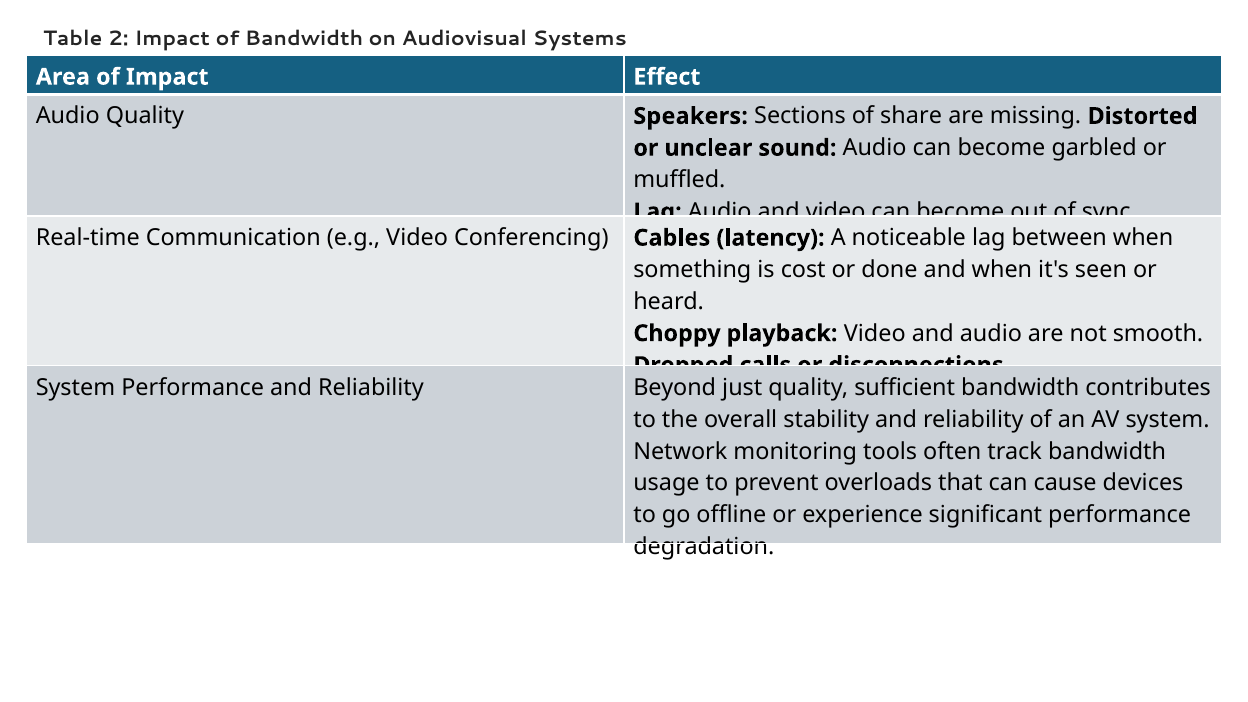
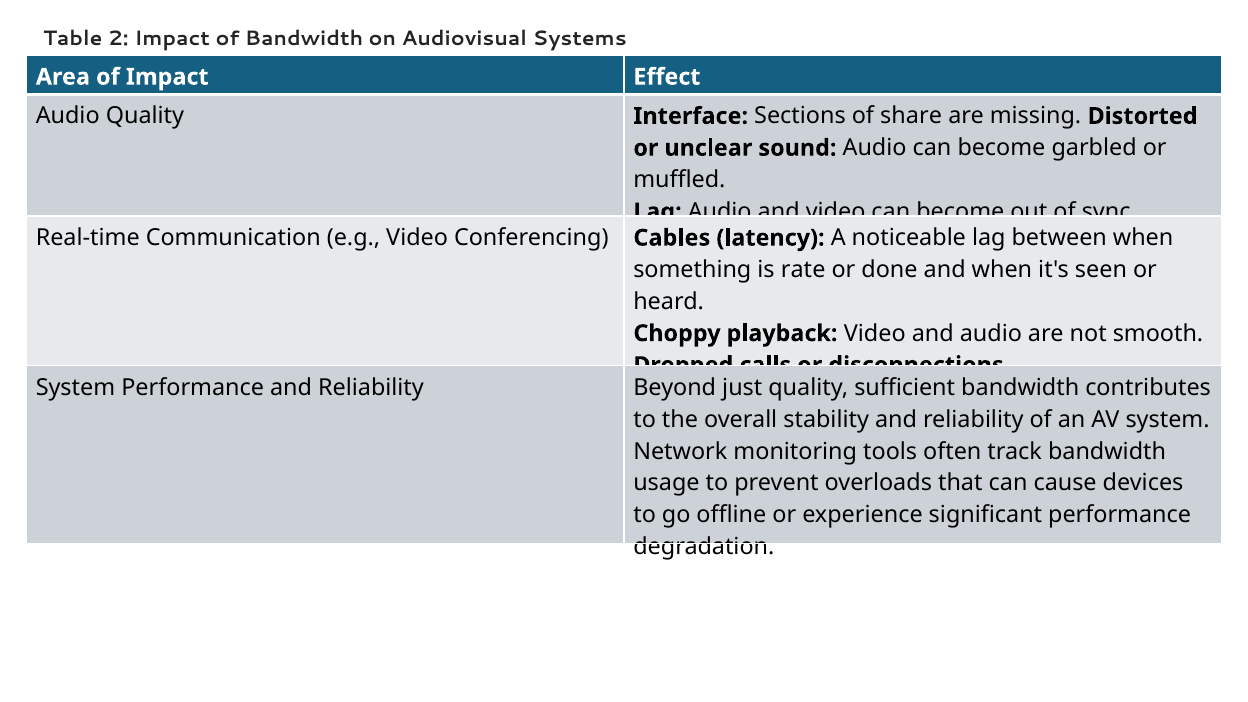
Speakers: Speakers -> Interface (691, 116)
cost: cost -> rate (803, 270)
